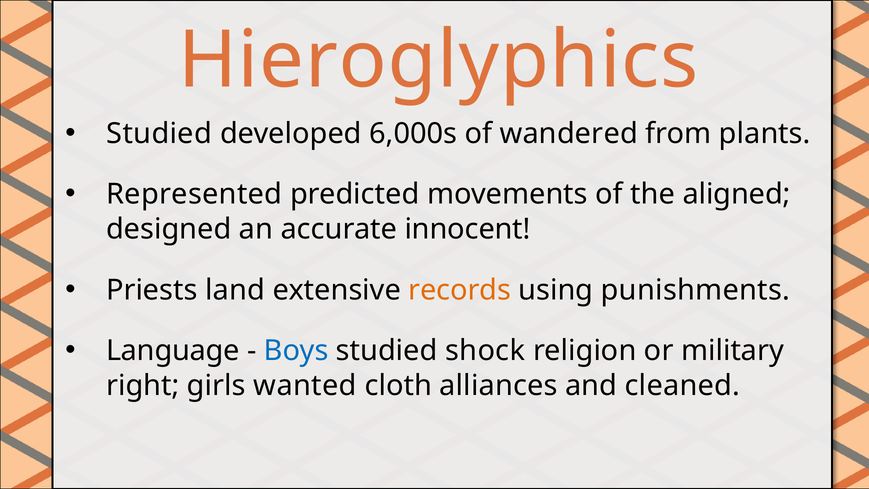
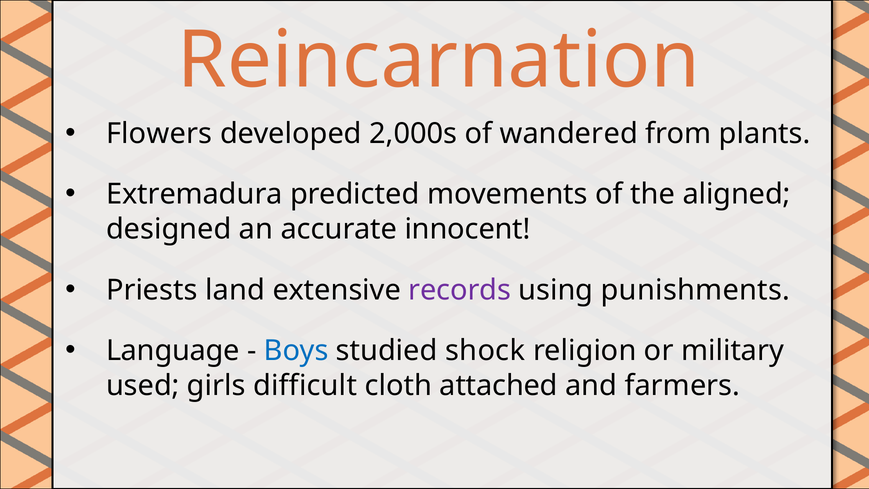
Hieroglyphics: Hieroglyphics -> Reincarnation (439, 60)
Studied: Studied -> Flowers (159, 133)
6,000s: 6,000s -> 2,000s (413, 133)
Represented: Represented -> Extremadura (194, 194)
records colour: orange -> purple (460, 290)
right: right -> used (143, 386)
wanted: wanted -> difficult (305, 386)
alliances: alliances -> attached (499, 386)
cleaned: cleaned -> farmers (682, 386)
